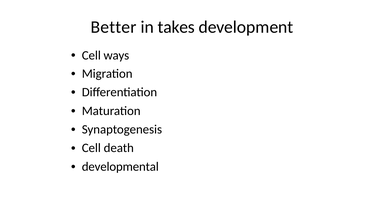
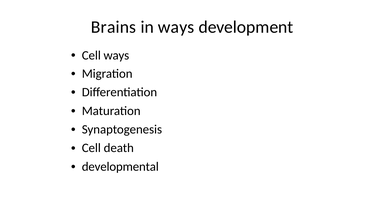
Better: Better -> Brains (114, 27)
in takes: takes -> ways (176, 27)
